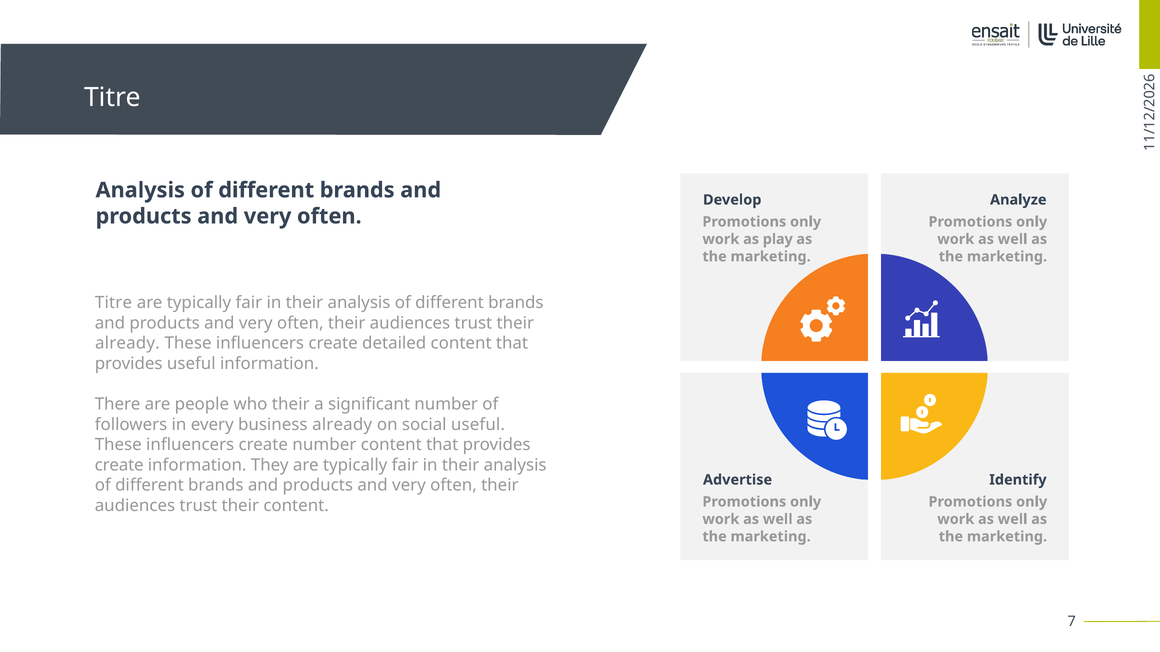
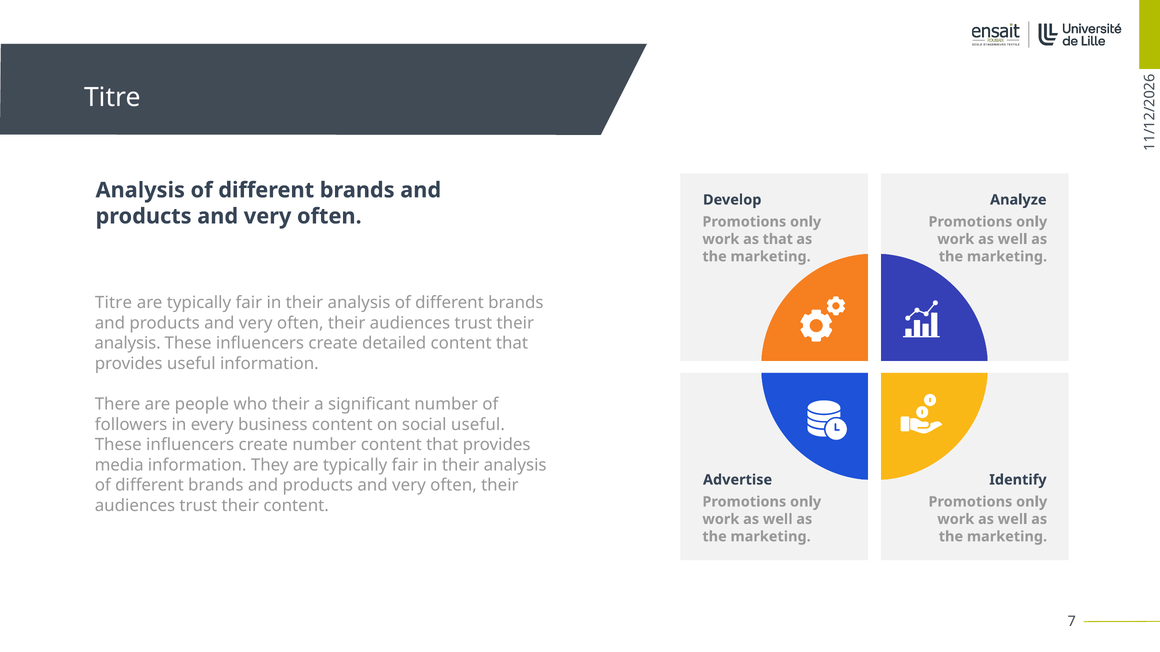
as play: play -> that (778, 239)
already: already -> analysis (128, 344)
business already: already -> content (342, 425)
create: create -> media (119, 466)
